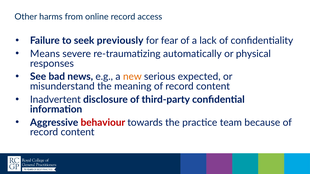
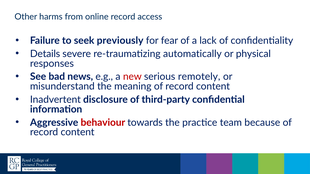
Means: Means -> Details (45, 54)
new colour: orange -> red (132, 77)
expected: expected -> remotely (199, 77)
